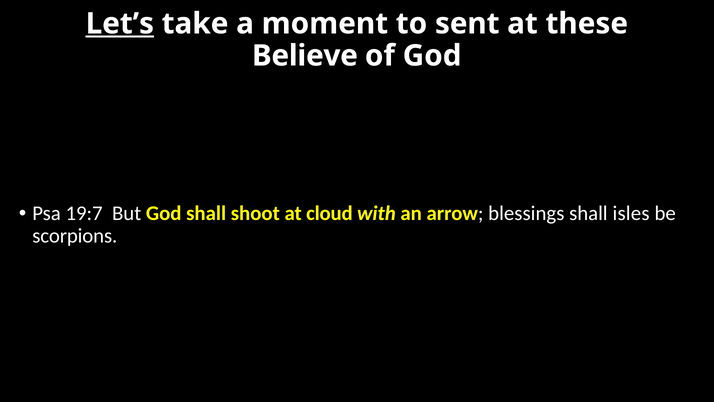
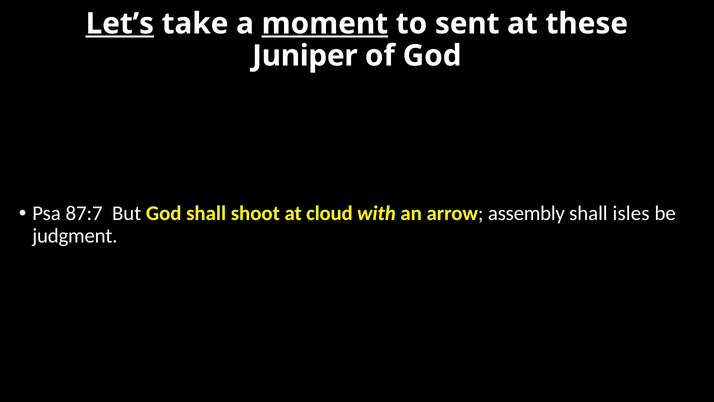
moment underline: none -> present (325, 24)
Believe: Believe -> Juniper (305, 56)
19:7: 19:7 -> 87:7 (84, 213)
blessings: blessings -> assembly (526, 213)
scorpions: scorpions -> judgment (75, 236)
